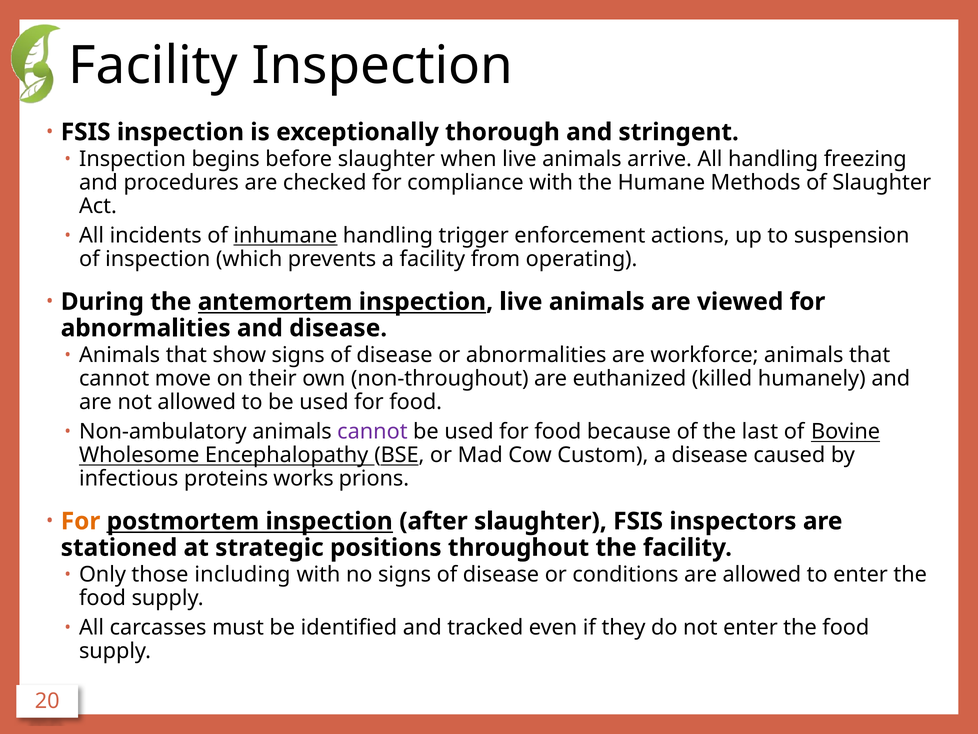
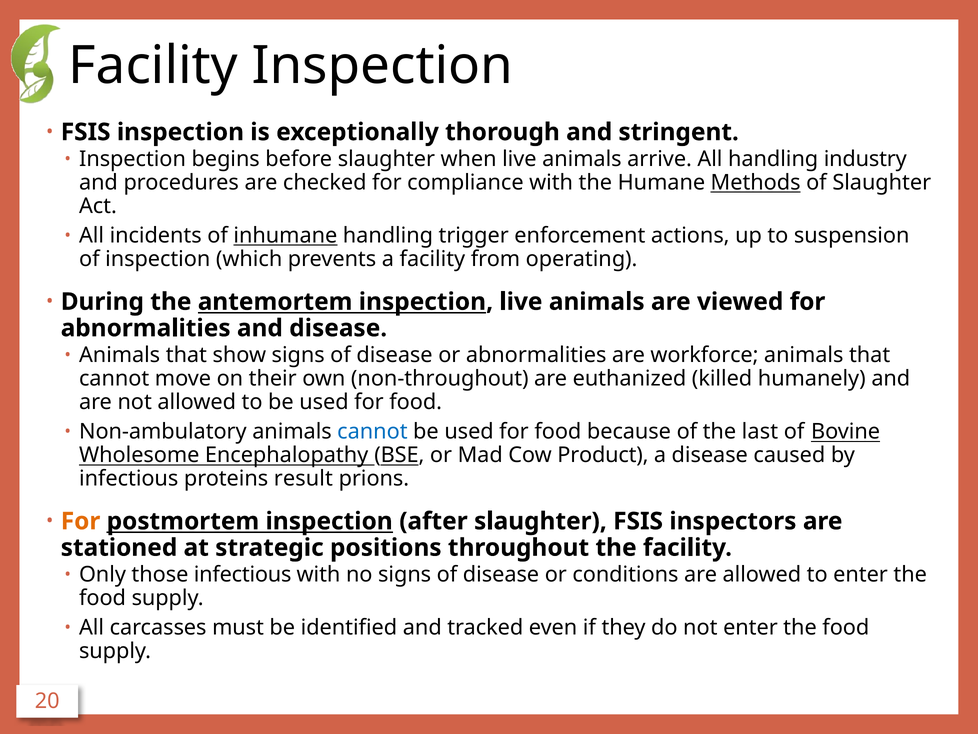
freezing: freezing -> industry (865, 159)
Methods underline: none -> present (756, 182)
cannot colour: purple -> blue (372, 431)
Custom: Custom -> Product (603, 455)
works: works -> result (303, 478)
those including: including -> infectious (243, 574)
